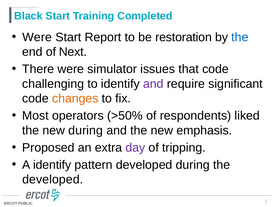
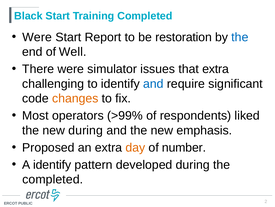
Next: Next -> Well (73, 52)
that code: code -> extra (216, 69)
and colour: purple -> blue (153, 84)
>50%: >50% -> >99% (125, 115)
day colour: purple -> orange (135, 147)
tripping: tripping -> number (184, 147)
developed: developed -> completed (53, 179)
